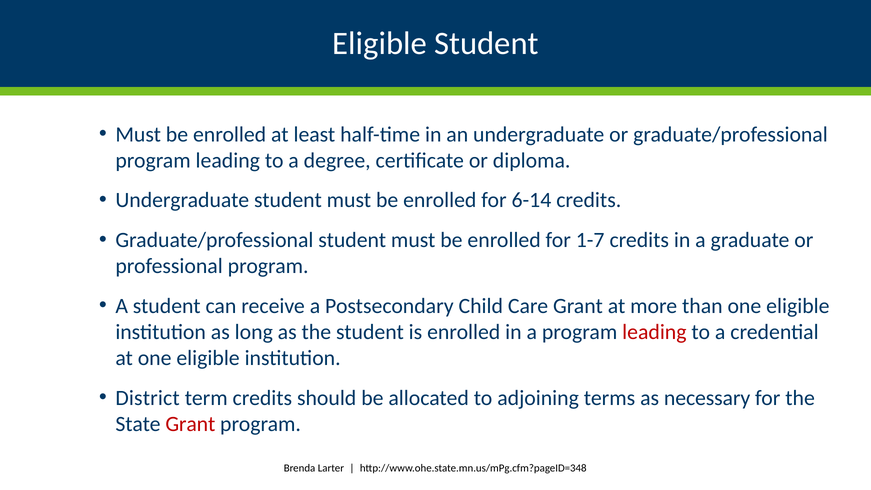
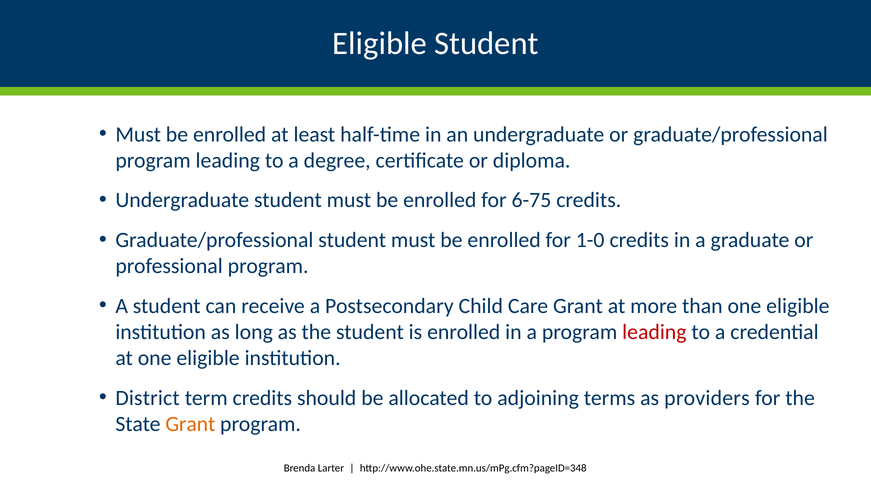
6-14: 6-14 -> 6-75 (531, 200)
1-7: 1-7 -> 1-0 (590, 240)
necessary: necessary -> providers (707, 398)
Grant colour: red -> orange (190, 424)
